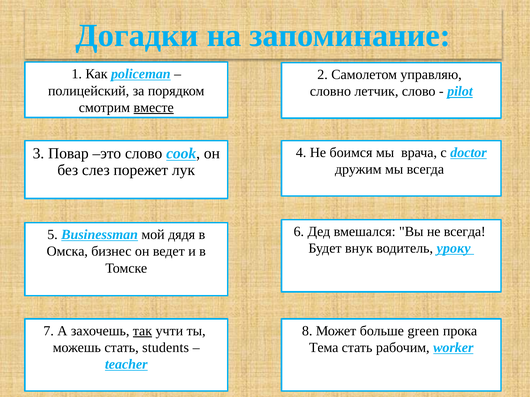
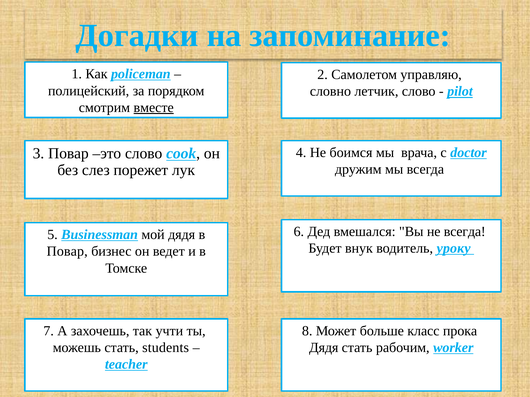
Омска: Омска -> Повар (67, 252)
так underline: present -> none (142, 331)
green: green -> класс (423, 331)
Тема: Тема -> Дядя (324, 348)
